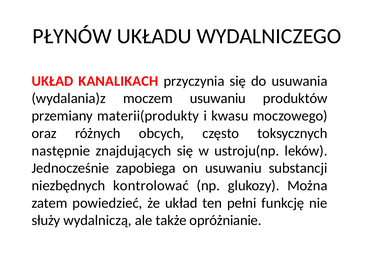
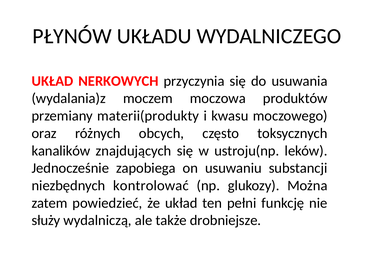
KANALIKACH: KANALIKACH -> NERKOWYCH (118, 81)
moczem usuwaniu: usuwaniu -> moczowa (218, 99)
następnie: następnie -> kanalików (61, 151)
opróżnianie: opróżnianie -> drobniejsze (225, 221)
